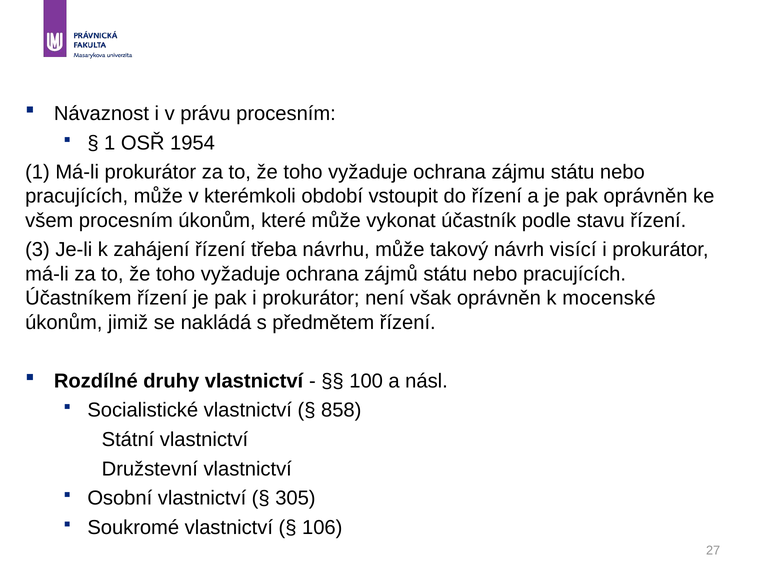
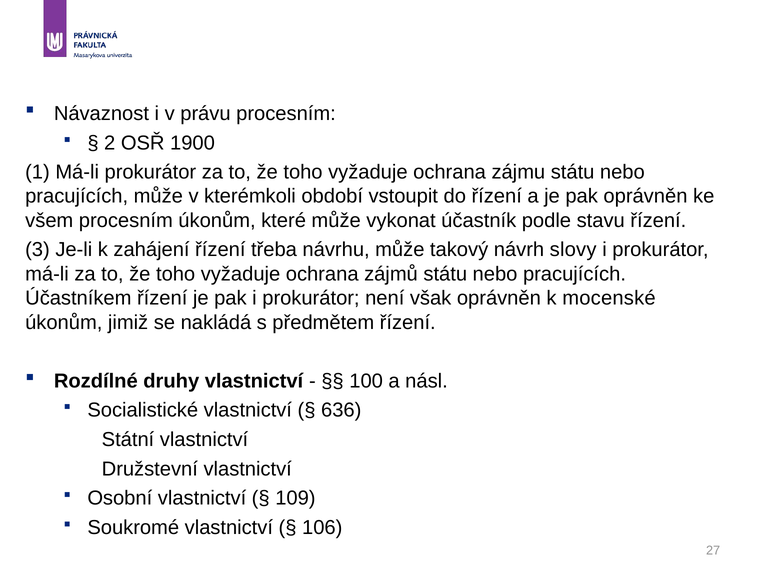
1: 1 -> 2 (110, 143)
1954: 1954 -> 1900 (192, 143)
visící: visící -> slovy (573, 250)
858: 858 -> 636 (341, 410)
305: 305 -> 109 (295, 498)
